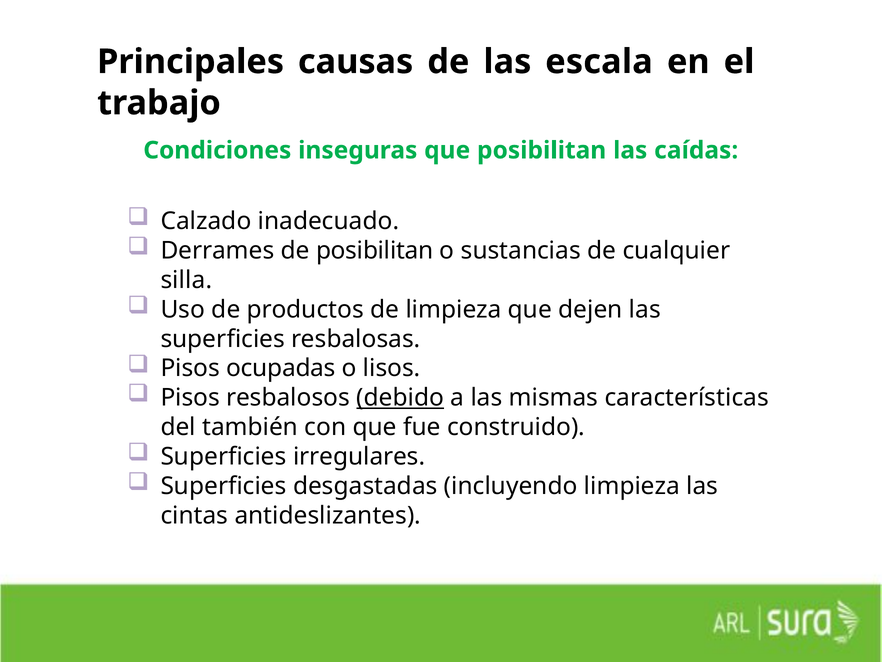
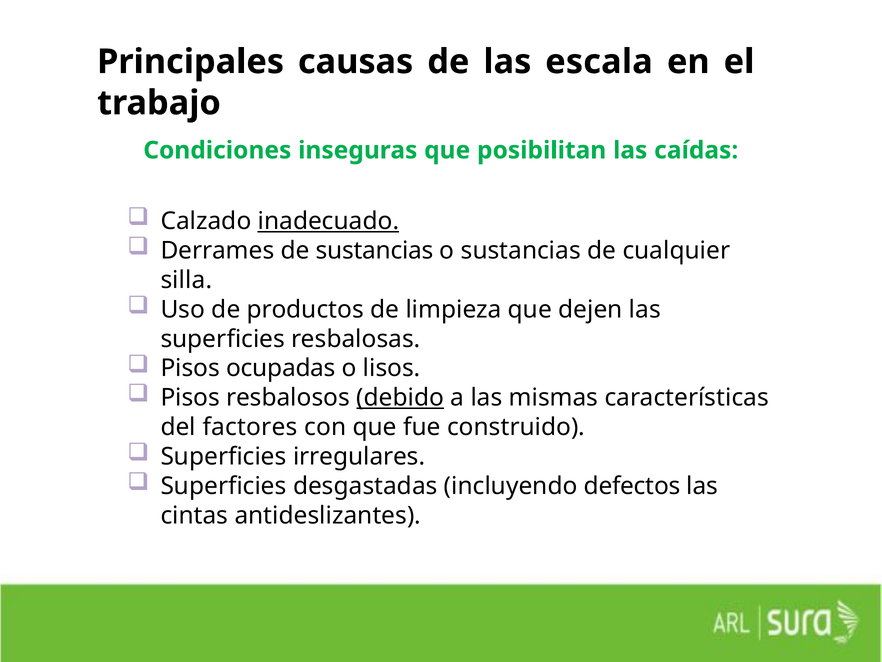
inadecuado underline: none -> present (328, 221)
de posibilitan: posibilitan -> sustancias (375, 250)
también: también -> factores (250, 427)
incluyendo limpieza: limpieza -> defectos (632, 486)
